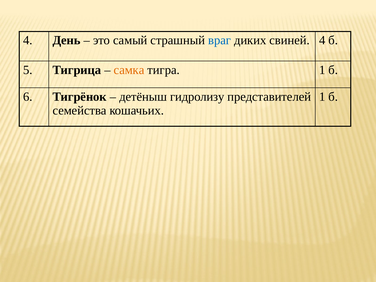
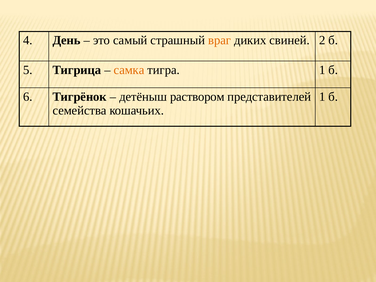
враг colour: blue -> orange (220, 40)
свиней 4: 4 -> 2 (322, 40)
гидролизу: гидролизу -> раствором (197, 97)
